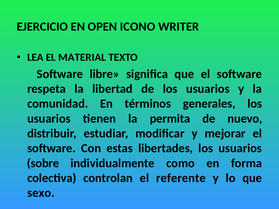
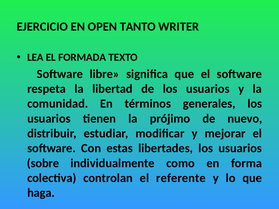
ICONO: ICONO -> TANTO (138, 27)
MATERIAL: MATERIAL -> FORMADA (82, 57)
permita: permita -> prójimo (170, 119)
sexo: sexo -> haga (41, 193)
